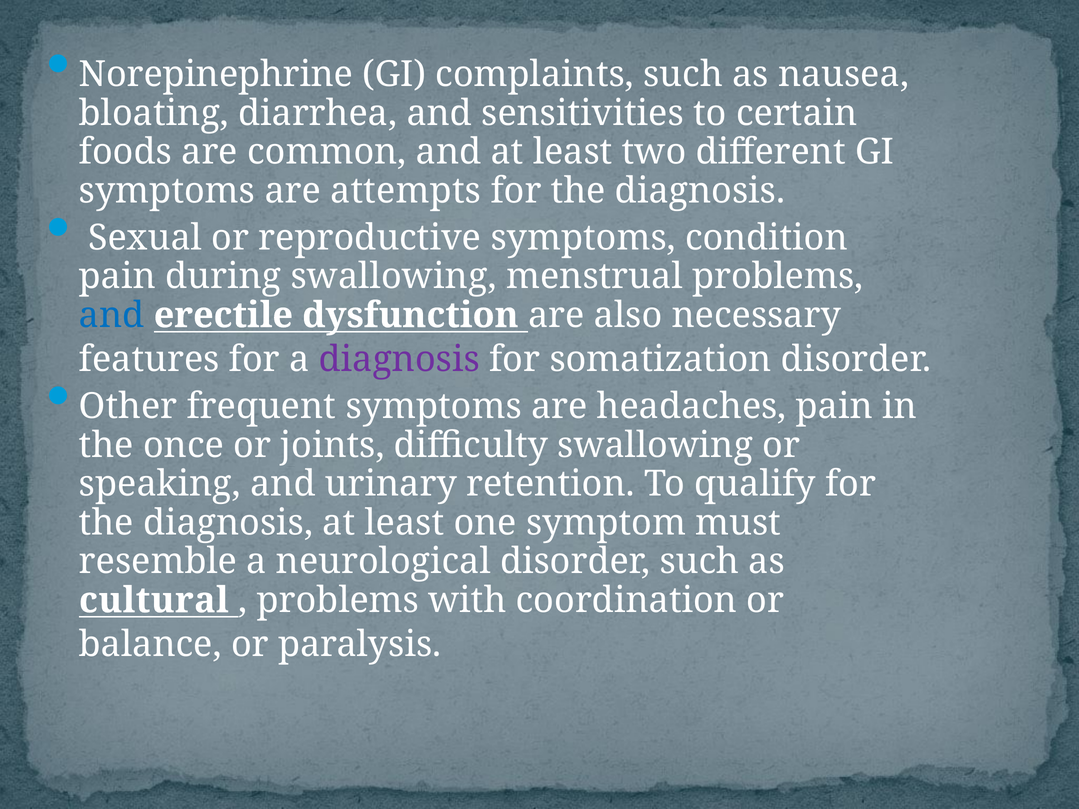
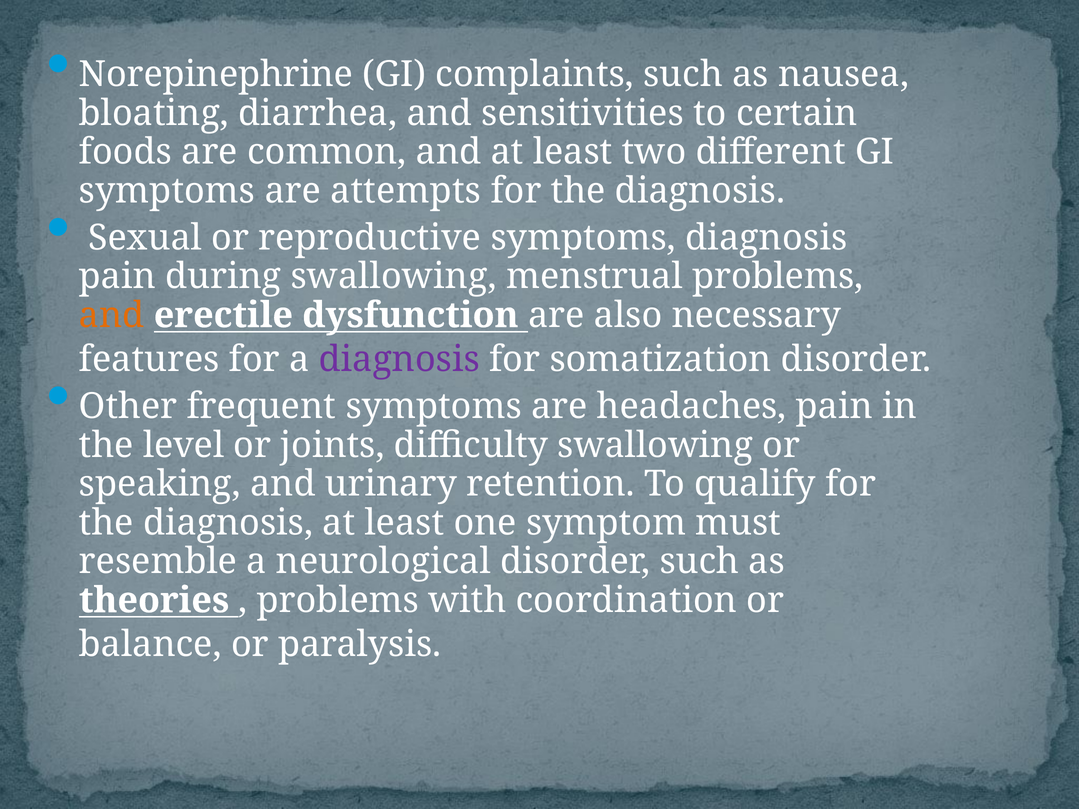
symptoms condition: condition -> diagnosis (766, 238)
and colour: blue -> orange (112, 315)
once: once -> level (184, 445)
cultural: cultural -> theories (154, 601)
